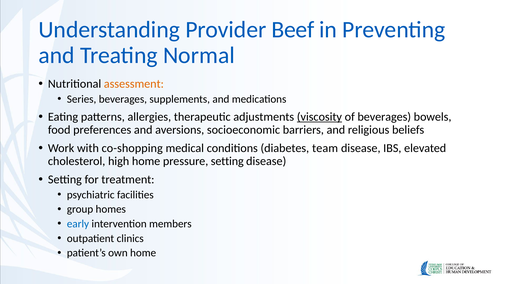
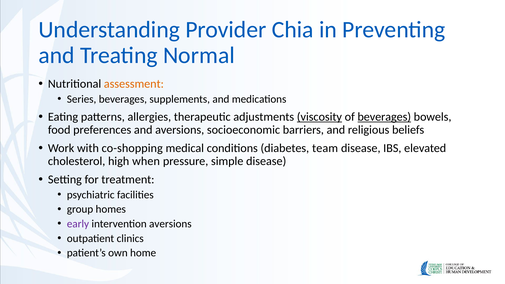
Beef: Beef -> Chia (293, 30)
beverages underline: none -> present (384, 117)
high home: home -> when (146, 161)
pressure setting: setting -> simple (227, 161)
early colour: blue -> purple (78, 224)
intervention members: members -> aversions (170, 224)
